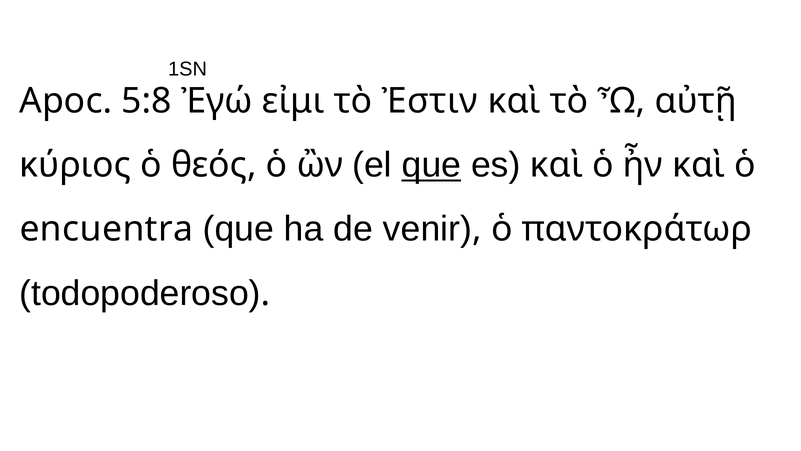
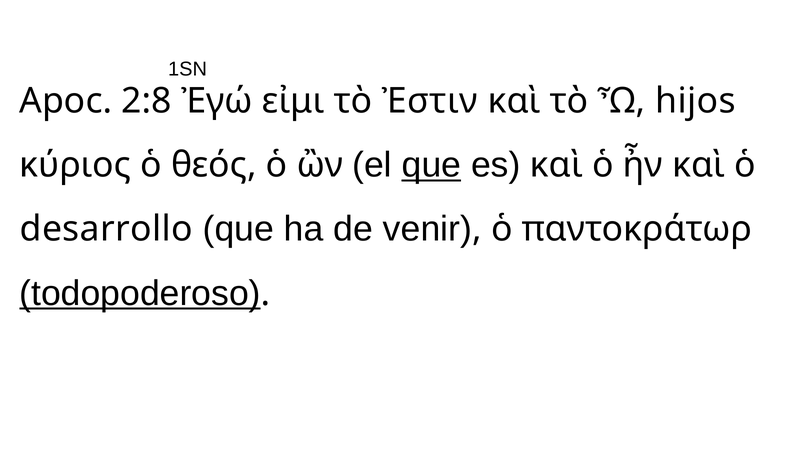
5:8: 5:8 -> 2:8 (147, 101)
αὐτῇ: αὐτῇ -> hijos (695, 101)
encuentra: encuentra -> desarrollo (106, 229)
todopoderoso underline: none -> present (140, 293)
